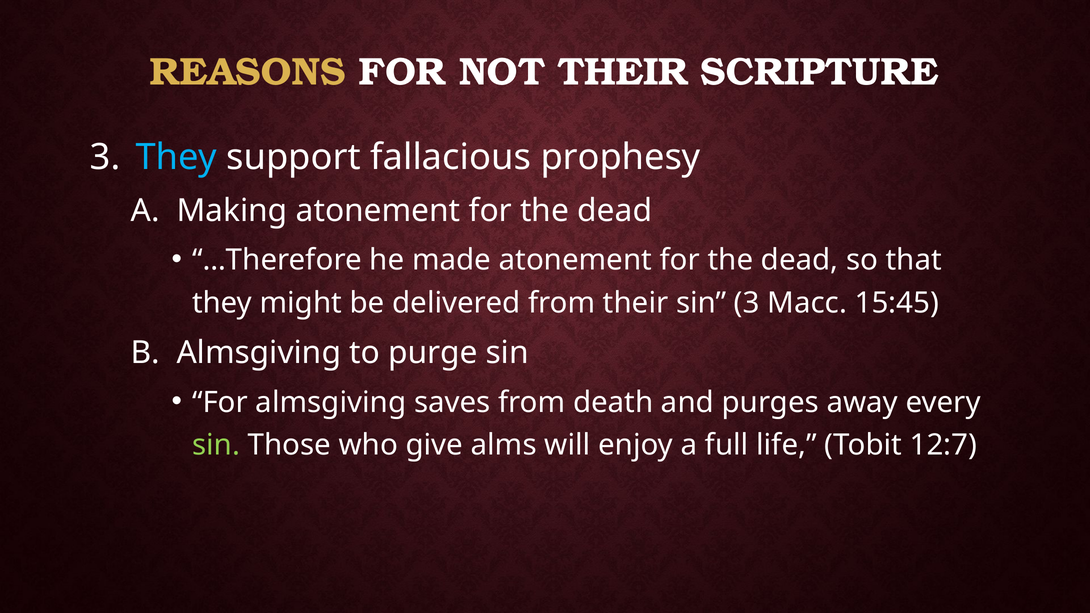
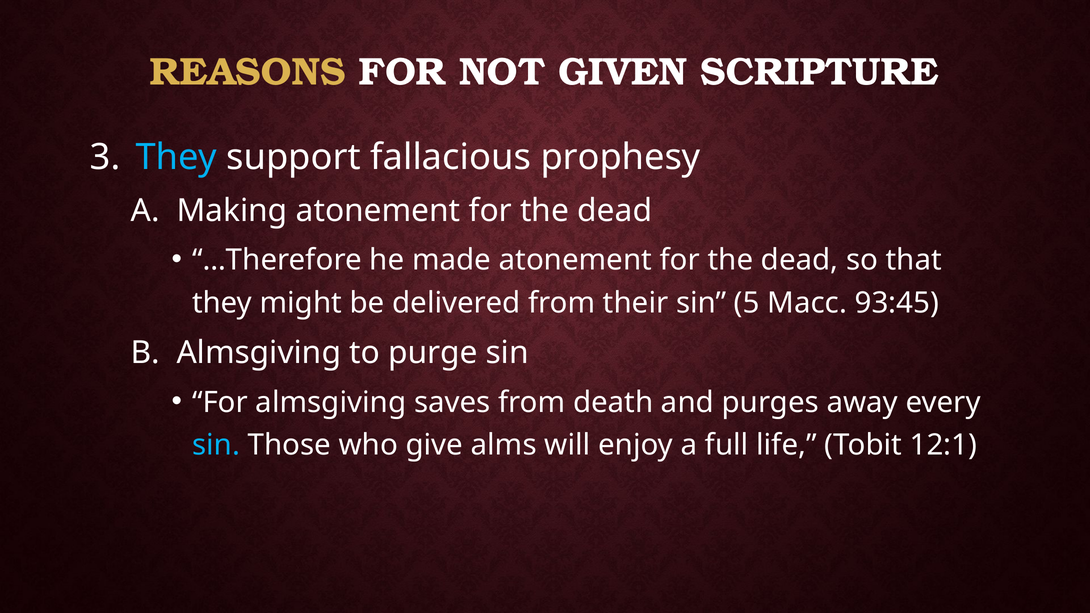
NOT THEIR: THEIR -> GIVEN (623, 72)
sin 3: 3 -> 5 (747, 303)
15:45: 15:45 -> 93:45 (897, 303)
sin colour: light green -> light blue (216, 445)
12:7: 12:7 -> 12:1 (943, 445)
